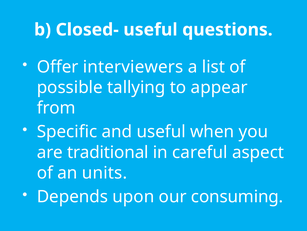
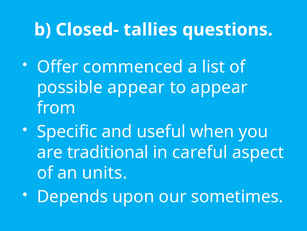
Closed- useful: useful -> tallies (150, 30)
interviewers: interviewers -> commenced (133, 67)
possible tallying: tallying -> appear (136, 87)
consuming: consuming -> sometimes (237, 196)
